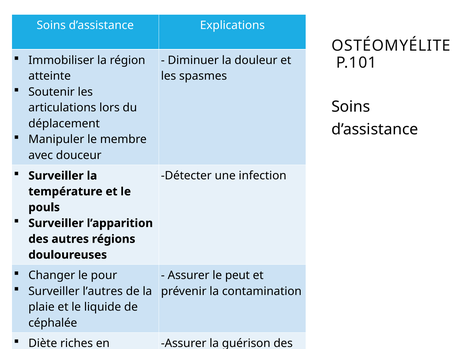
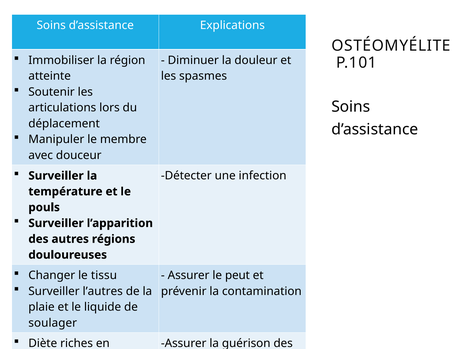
pour: pour -> tissu (104, 276)
céphalée: céphalée -> soulager (53, 323)
